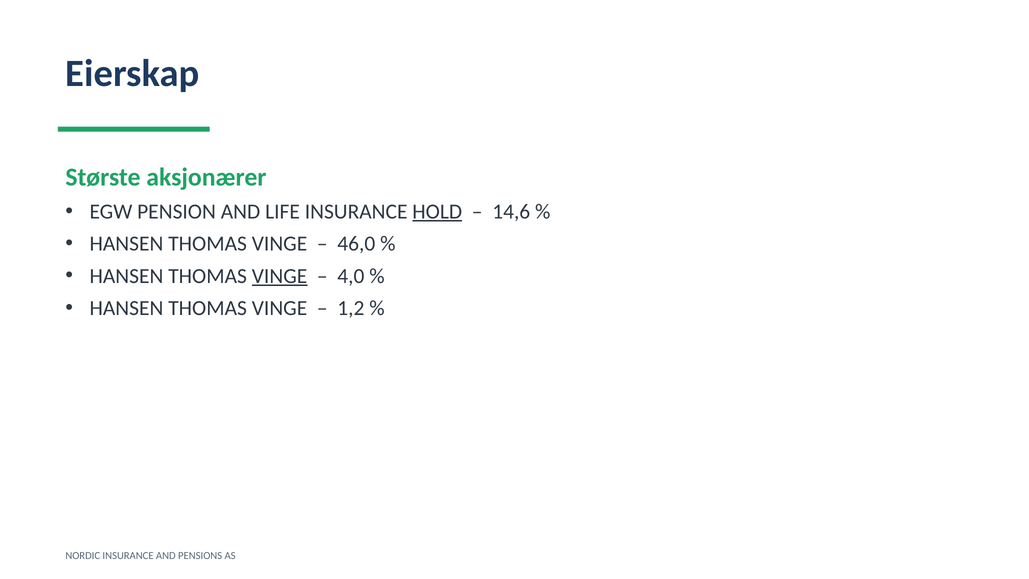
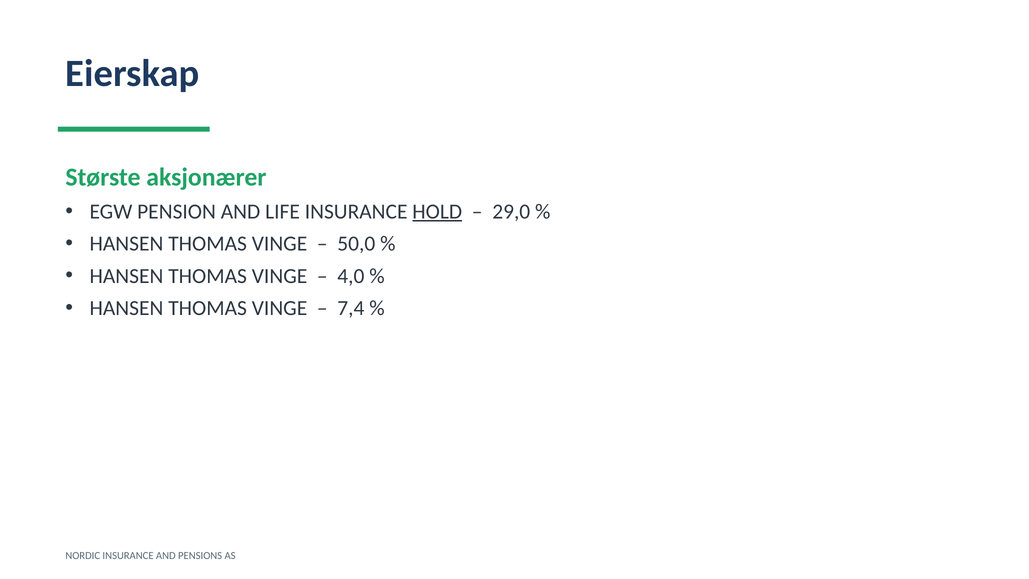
14,6: 14,6 -> 29,0 (511, 212)
46,0: 46,0 -> 50,0 (356, 244)
VINGE underline: present -> none (280, 276)
1,2: 1,2 -> 7,4 (351, 308)
